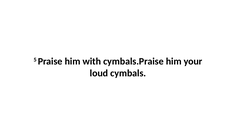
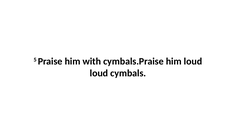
him your: your -> loud (193, 61)
